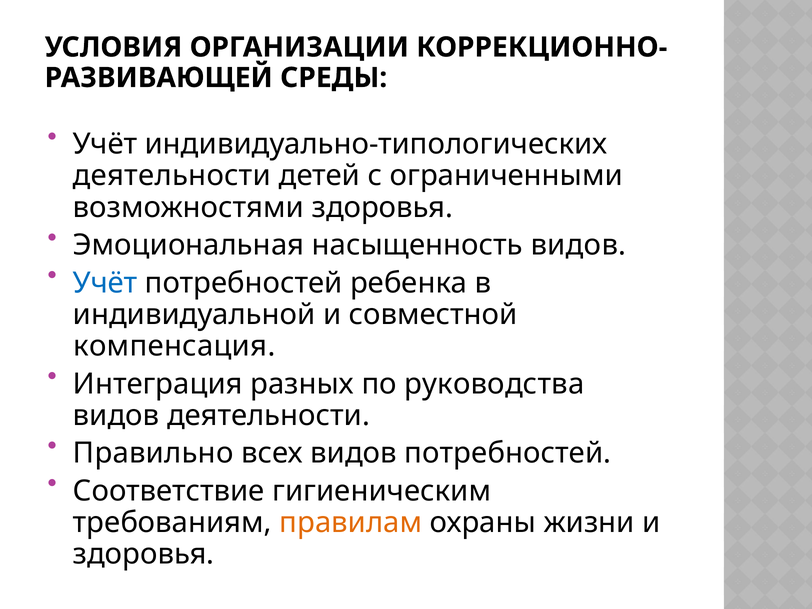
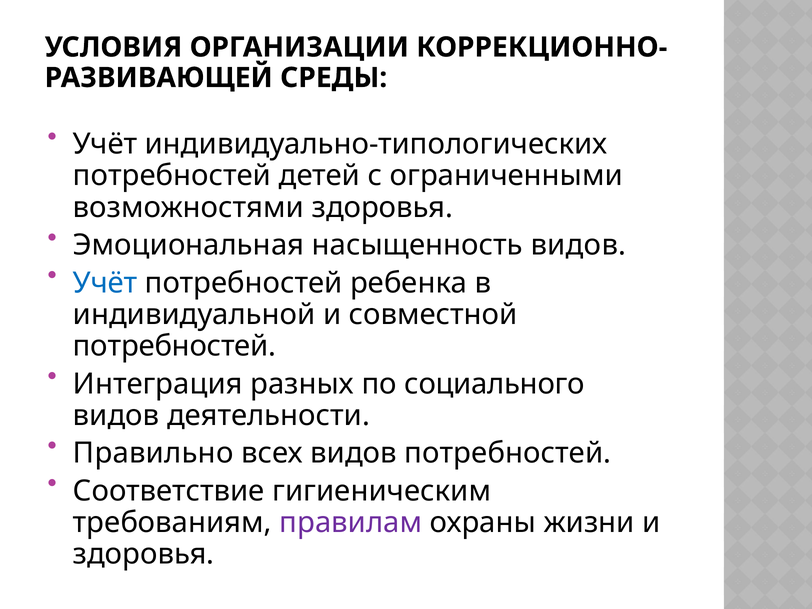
деятельности: деятельности -> потребностей (172, 176)
компенсация: компенсация -> потребностей (175, 346)
руководства: руководства -> социального (495, 384)
правилам colour: orange -> purple (351, 523)
